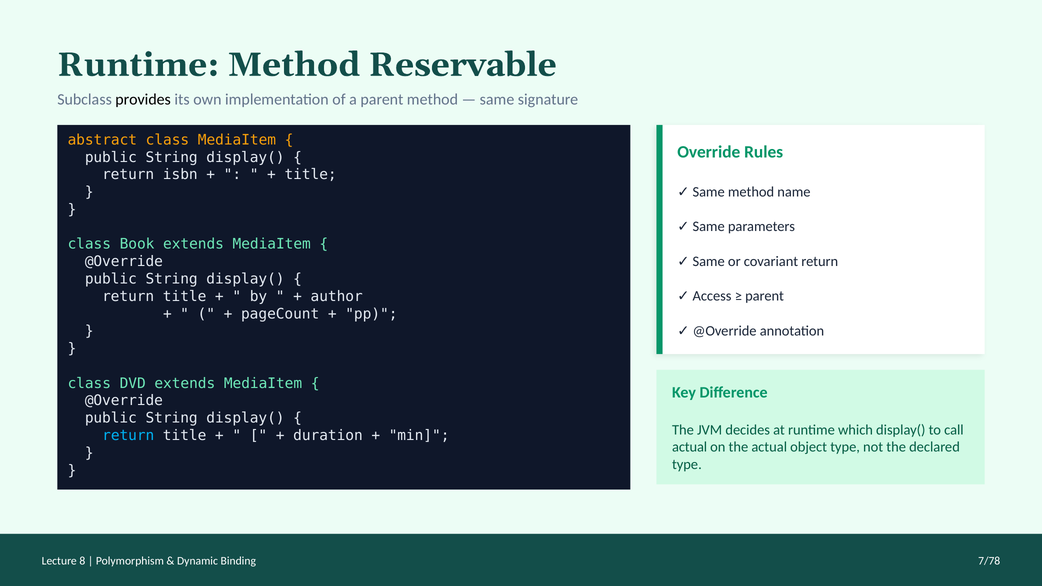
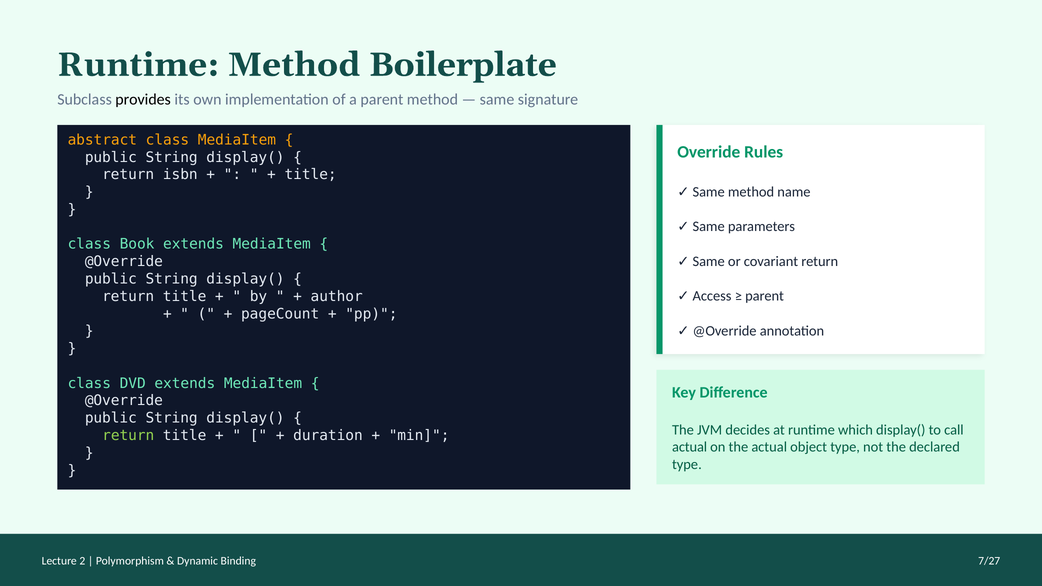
Reservable: Reservable -> Boilerplate (463, 65)
return colour: light blue -> light green (128, 436)
8: 8 -> 2 (82, 561)
7/78: 7/78 -> 7/27 (989, 561)
